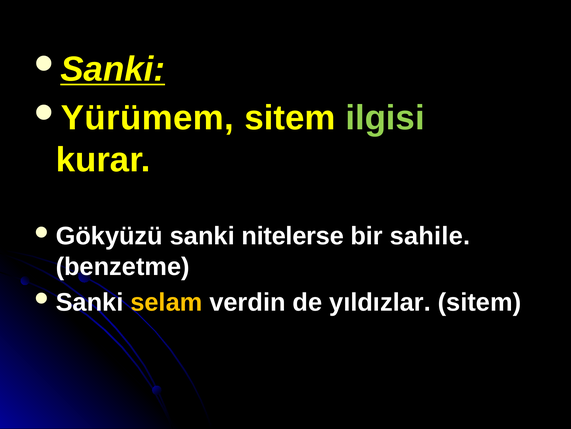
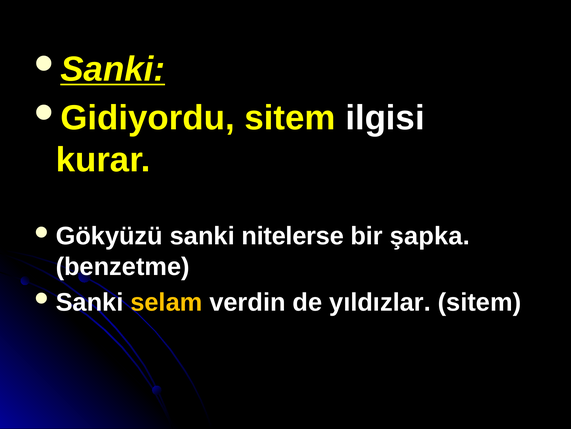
Yürümem: Yürümem -> Gidiyordu (148, 118)
ilgisi colour: light green -> white (385, 118)
sahile: sahile -> şapka (430, 236)
